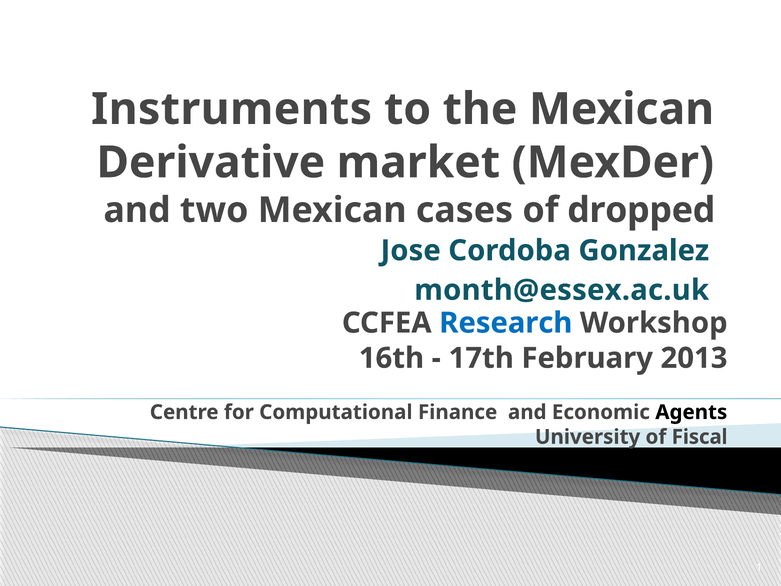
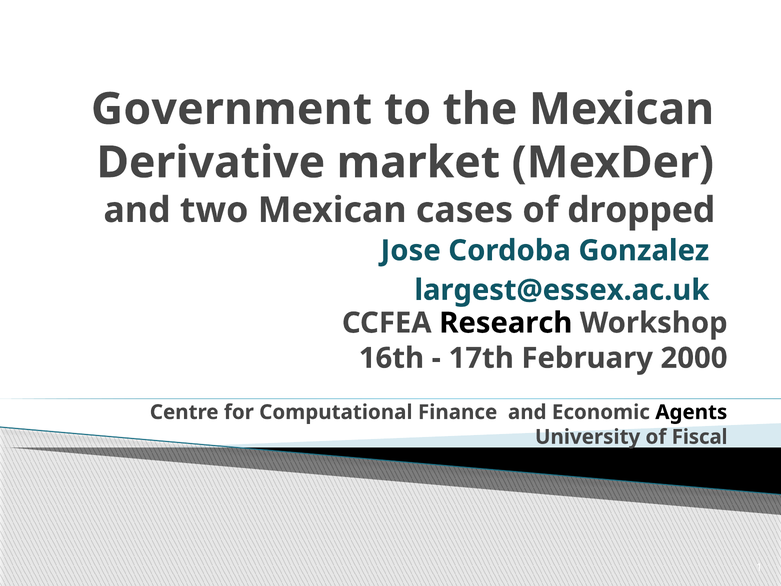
Instruments: Instruments -> Government (232, 109)
month@essex.ac.uk: month@essex.ac.uk -> largest@essex.ac.uk (562, 290)
Research colour: blue -> black (506, 323)
2013: 2013 -> 2000 (694, 358)
